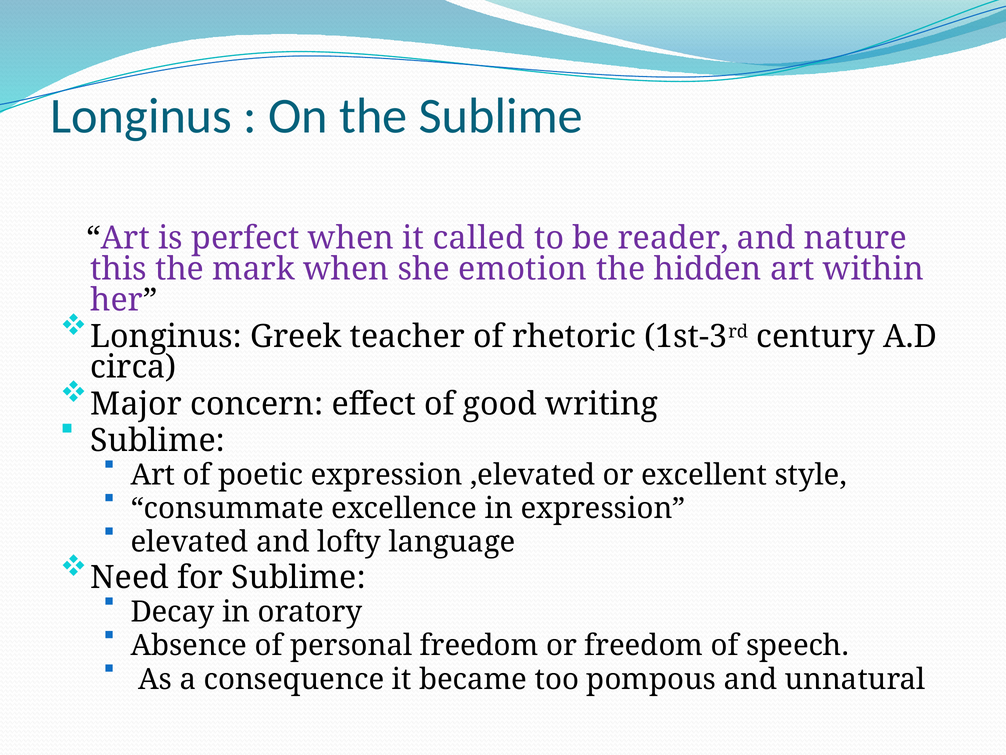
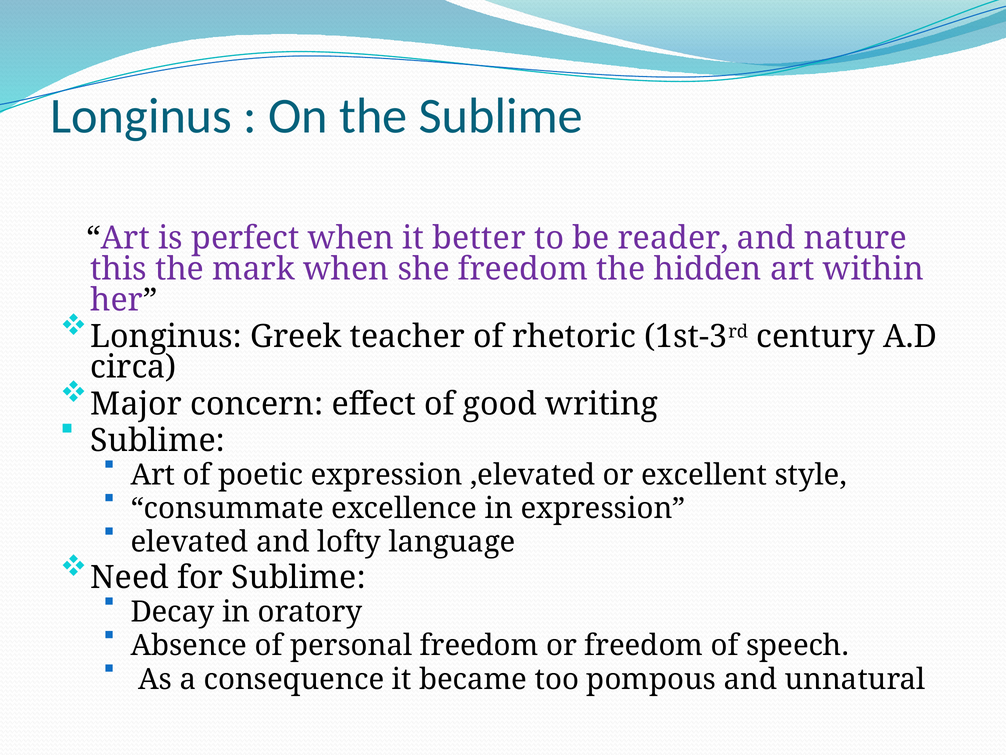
called: called -> better (479, 238)
she emotion: emotion -> freedom (523, 269)
